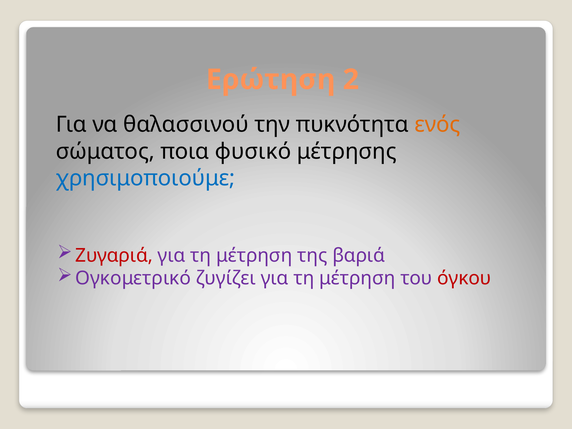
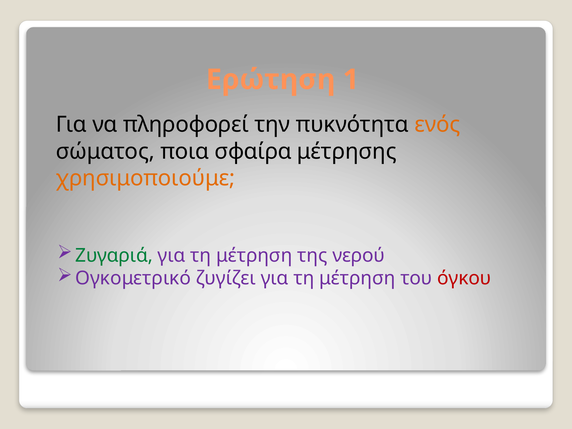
2: 2 -> 1 (351, 80)
θαλασσινού: θαλασσινού -> πληροφορεί (186, 125)
φυσικό: φυσικό -> σφαίρα (253, 151)
χρησιμοποιούμε colour: blue -> orange (146, 178)
Ζυγαριά colour: red -> green (114, 255)
βαριά: βαριά -> νερού (359, 255)
